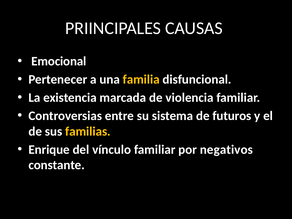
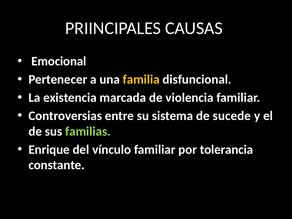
futuros: futuros -> sucede (232, 116)
familias colour: yellow -> light green (88, 131)
negativos: negativos -> tolerancia (226, 150)
